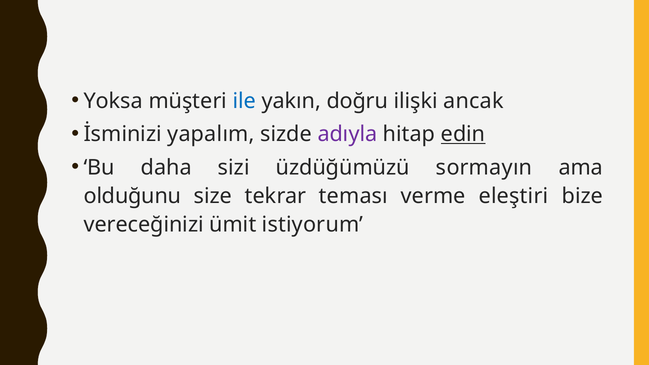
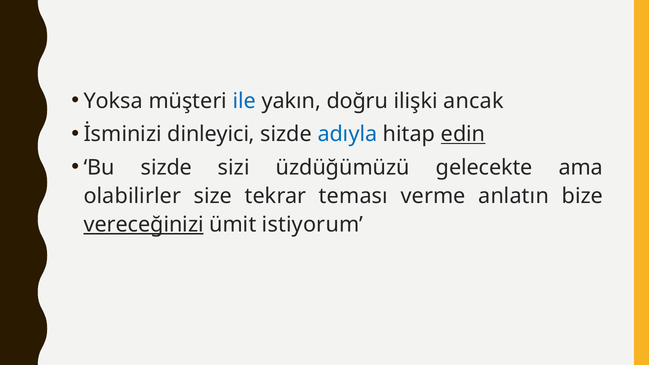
yapalım: yapalım -> dinleyici (211, 134)
adıyla colour: purple -> blue (347, 134)
Bu daha: daha -> sizde (166, 167)
sormayın: sormayın -> gelecekte (484, 167)
olduğunu: olduğunu -> olabilirler (132, 196)
eleştiri: eleştiri -> anlatın (514, 196)
vereceğinizi underline: none -> present (144, 225)
